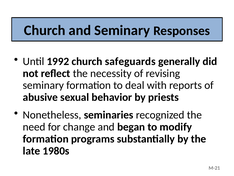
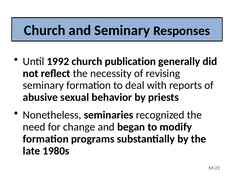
safeguards: safeguards -> publication (130, 61)
